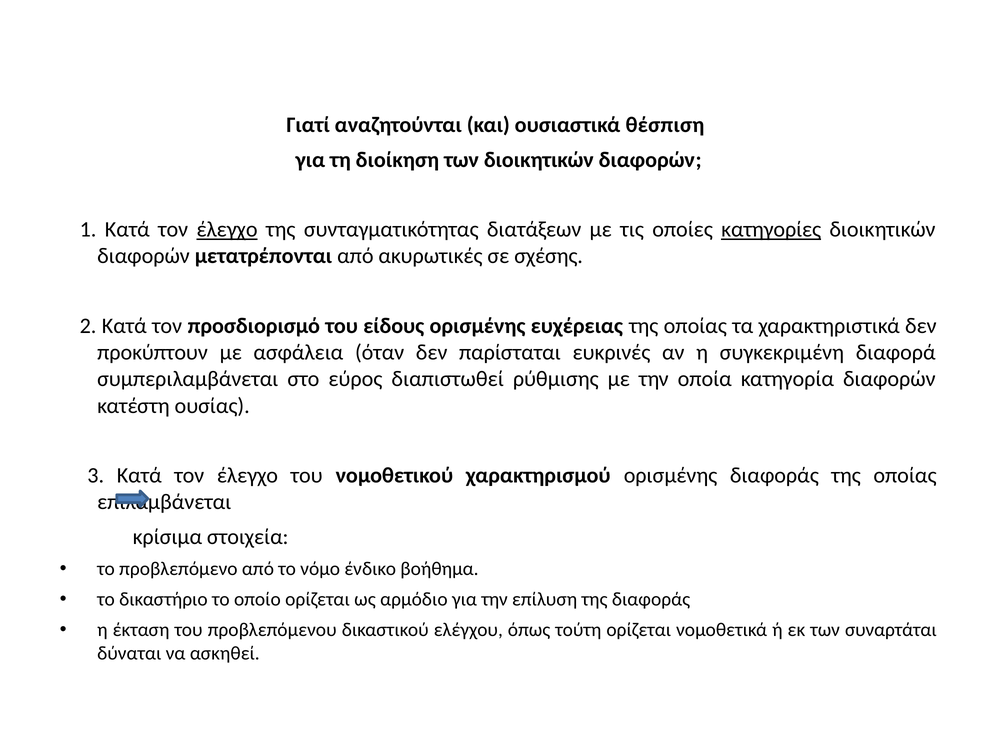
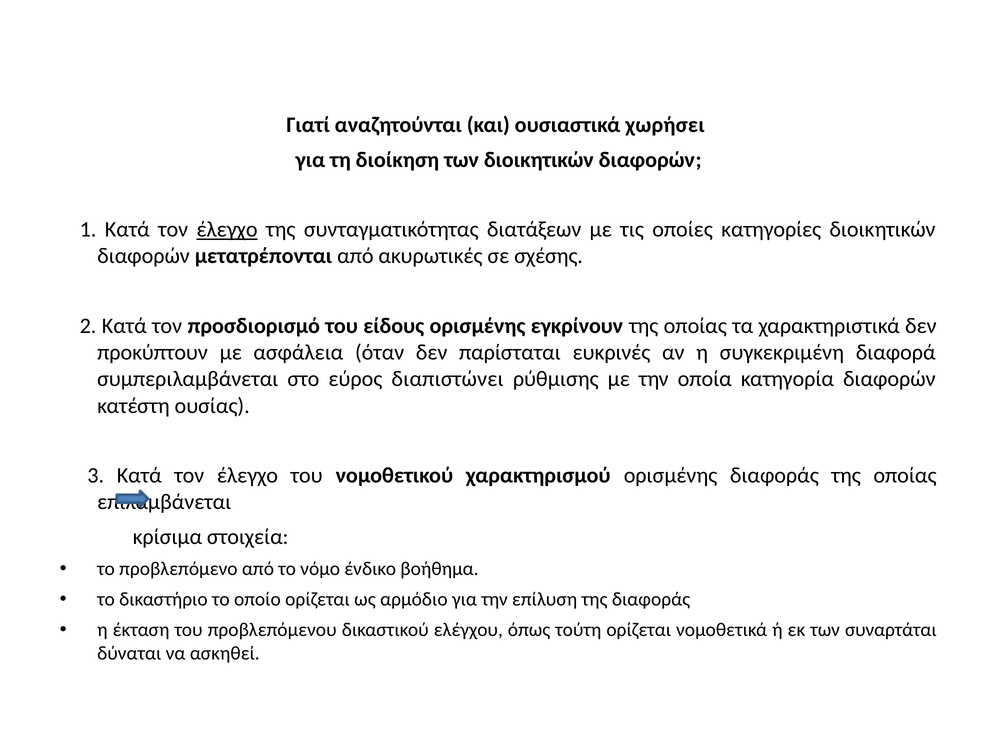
θέσπιση: θέσπιση -> χωρήσει (665, 125)
κατηγορίες underline: present -> none (771, 230)
ευχέρειας: ευχέρειας -> εγκρίνουν (577, 326)
διαπιστωθεί: διαπιστωθεί -> διαπιστώνει (448, 379)
